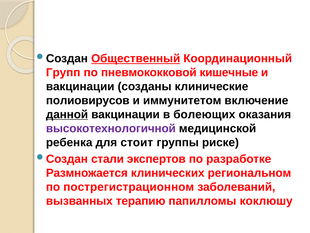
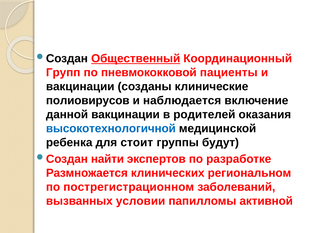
кишечные: кишечные -> пациенты (229, 72)
иммунитетом: иммунитетом -> наблюдается (182, 100)
данной underline: present -> none (67, 114)
болеющих: болеющих -> родителей (204, 114)
высокотехнологичной colour: purple -> blue (111, 128)
риске: риске -> будут (220, 142)
стали: стали -> найти (107, 159)
терапию: терапию -> условии (141, 201)
коклюшу: коклюшу -> активной (266, 201)
